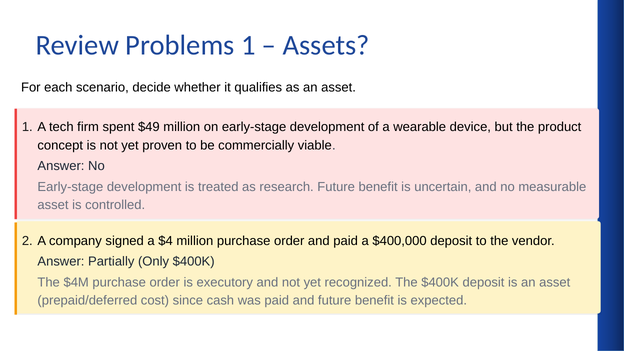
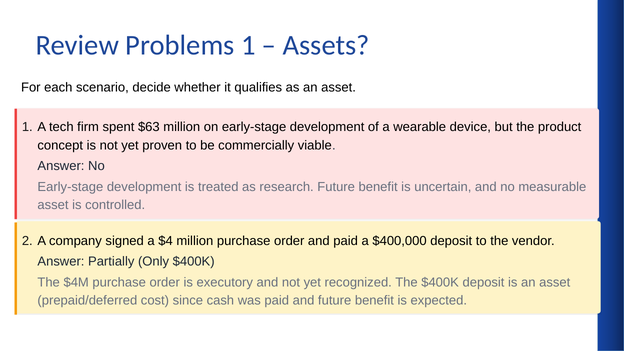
$49: $49 -> $63 (149, 127)
